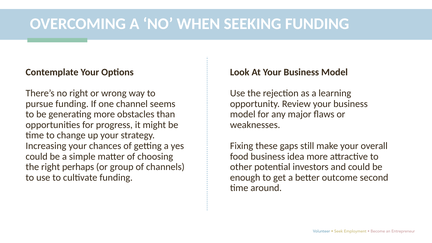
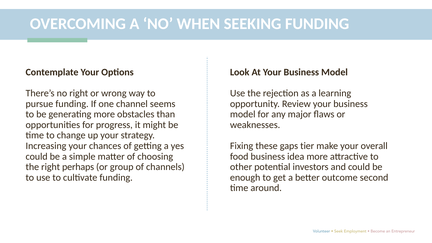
still: still -> tier (307, 146)
